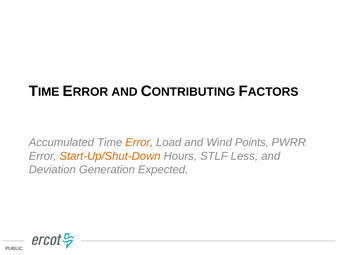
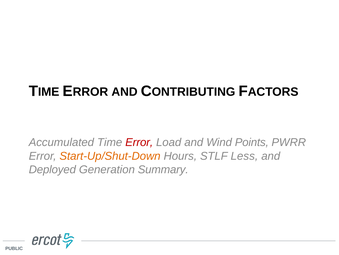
Error colour: orange -> red (139, 142)
Deviation: Deviation -> Deployed (52, 169)
Expected: Expected -> Summary (163, 169)
